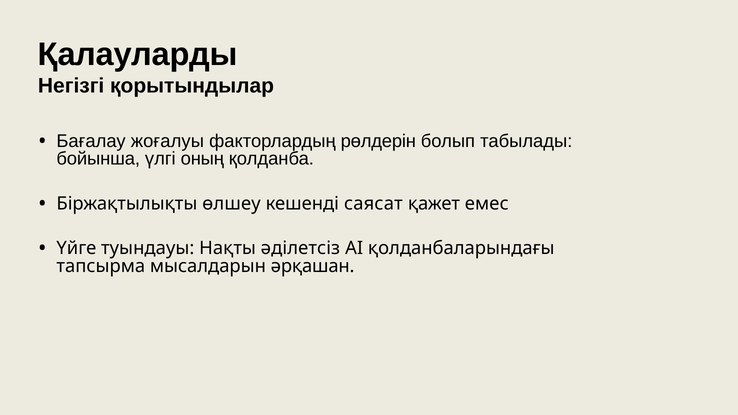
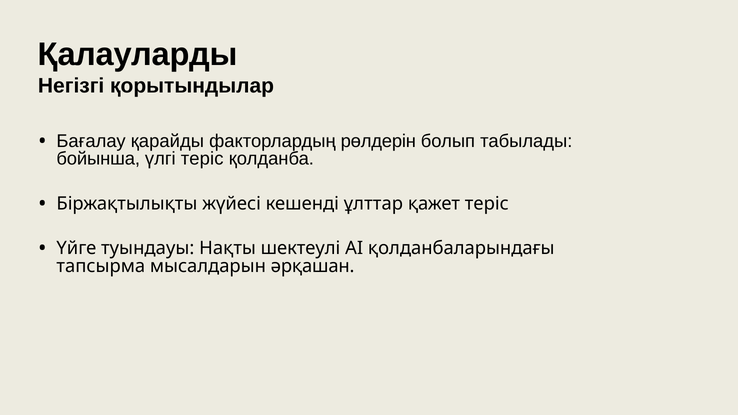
жоғалуы: жоғалуы -> қарайды (167, 141)
үлгі оның: оның -> теріс (202, 159)
өлшеу: өлшеу -> жүйесі (232, 204)
саясат: саясат -> ұлттар (373, 204)
қажет емес: емес -> теріс (487, 204)
әділетсіз: әділетсіз -> шектеулі (300, 249)
